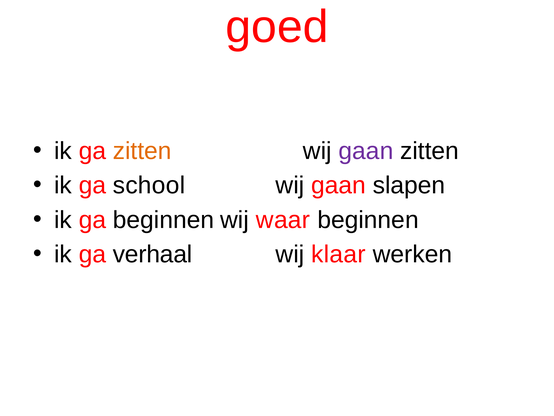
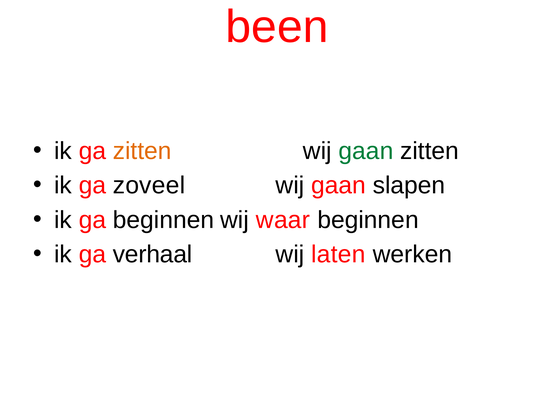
goed: goed -> been (277, 27)
gaan colour: purple -> green (366, 151)
school: school -> zoveel (149, 185)
klaar: klaar -> laten (338, 254)
